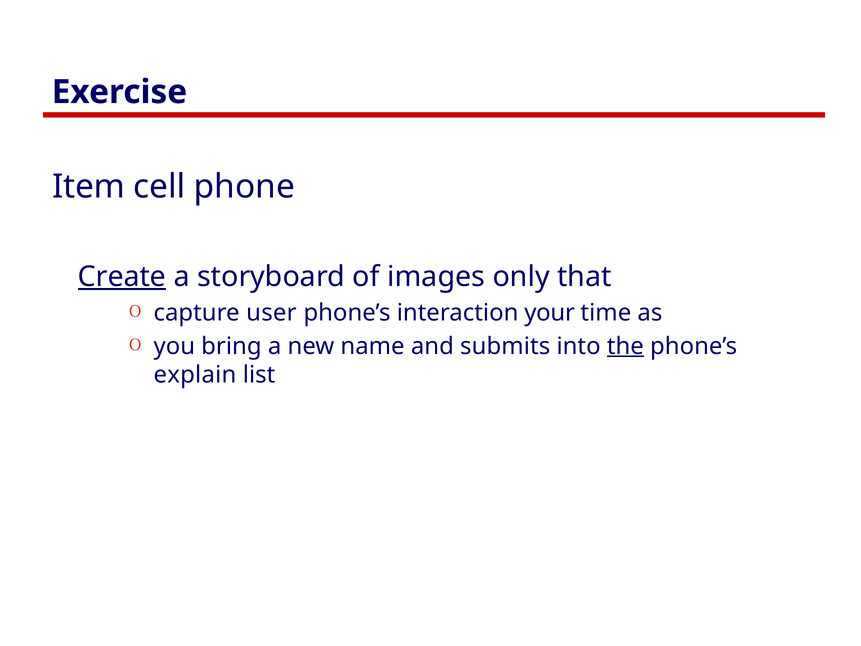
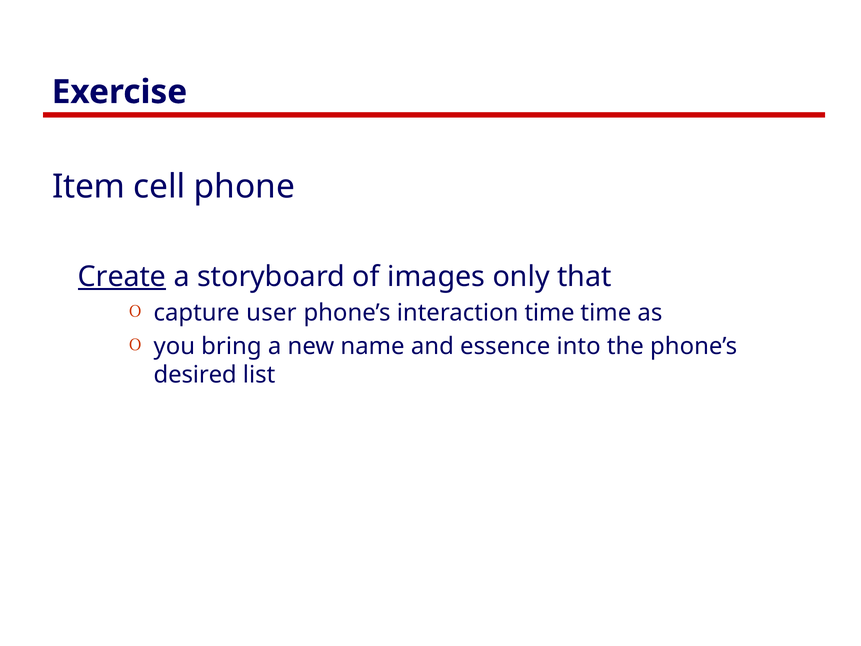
interaction your: your -> time (550, 313)
submits: submits -> essence (505, 346)
the underline: present -> none (625, 346)
explain: explain -> desired (195, 375)
